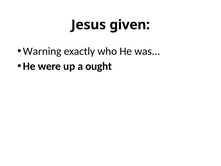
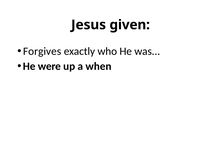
Warning: Warning -> Forgives (42, 51)
ought: ought -> when (99, 66)
